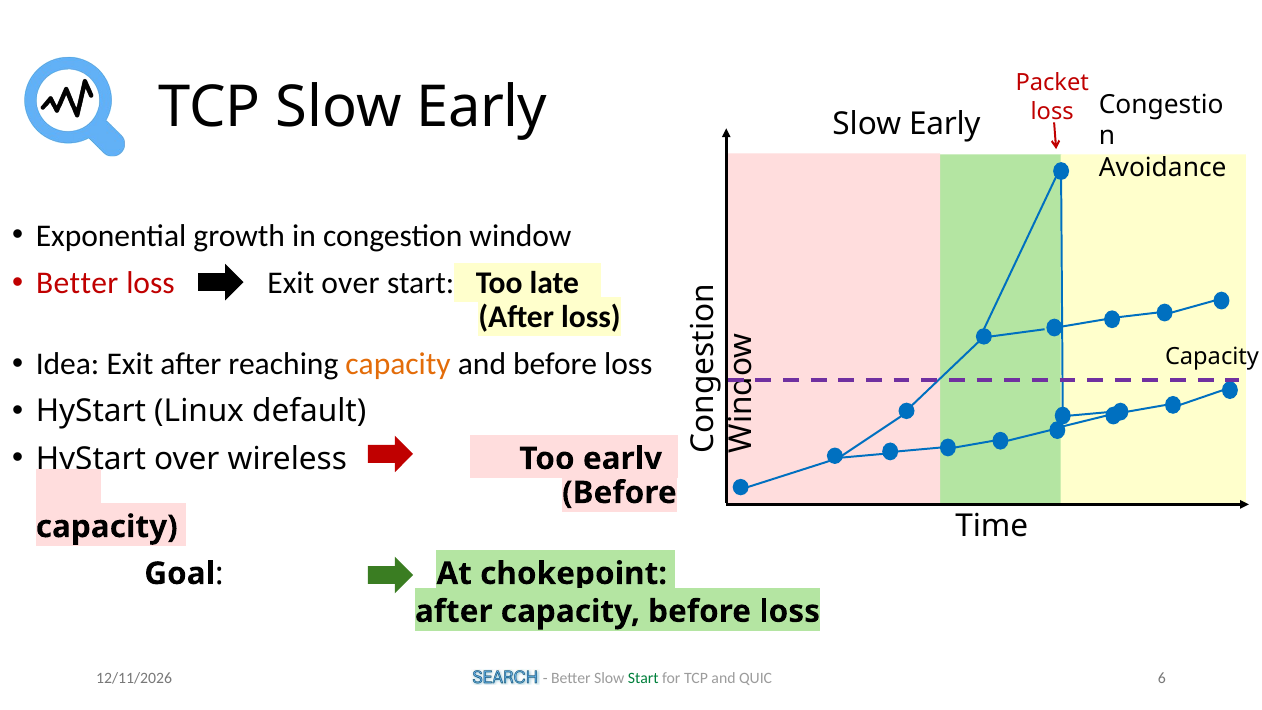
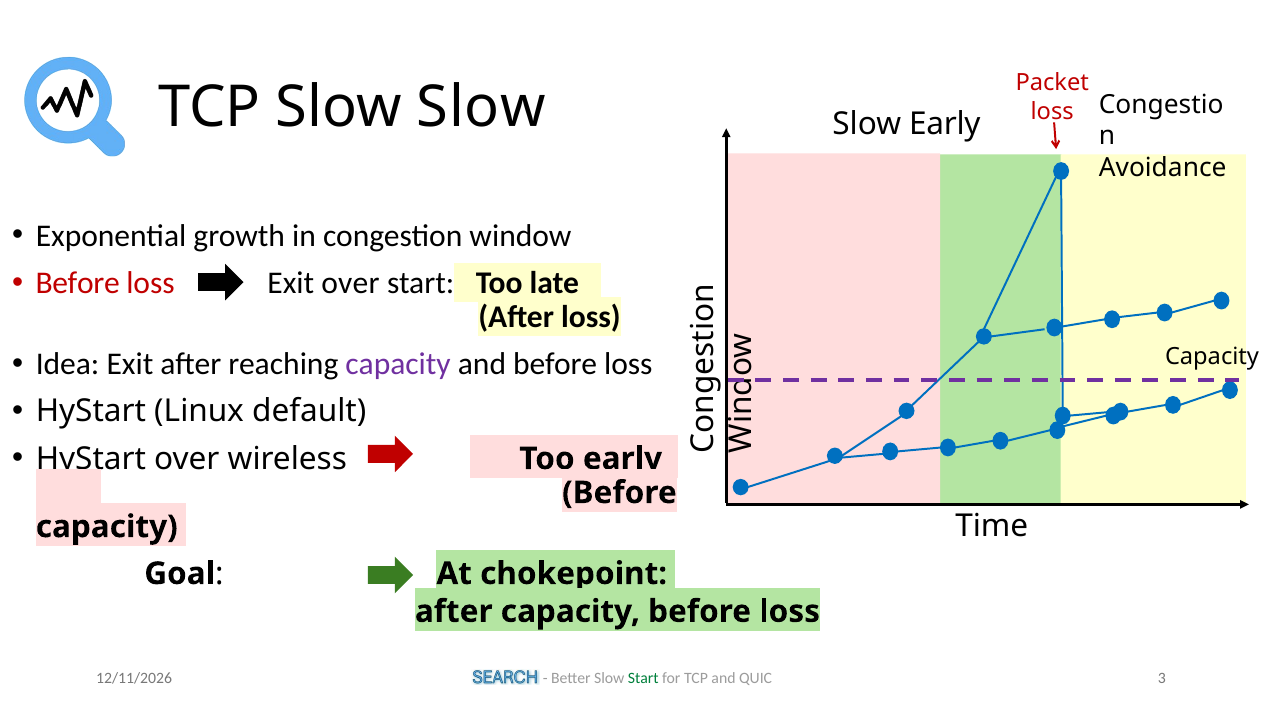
TCP Slow Early: Early -> Slow (481, 108)
Better: Better -> Before (78, 283)
capacity colour: orange -> purple (398, 364)
6: 6 -> 3 (1162, 678)
